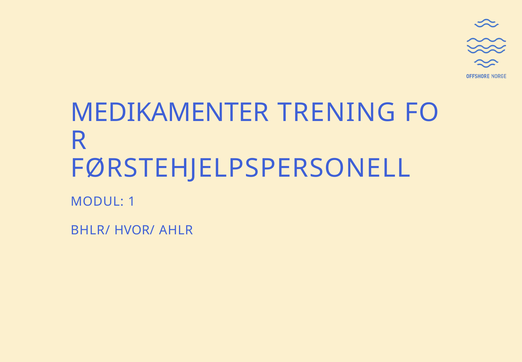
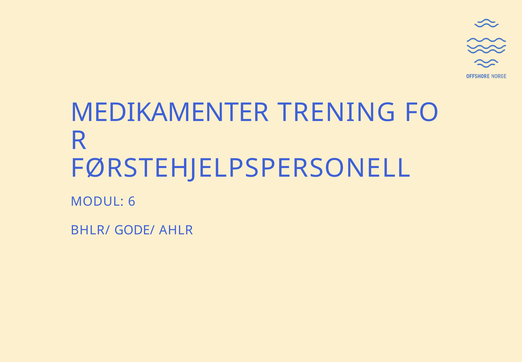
1: 1 -> 6 (132, 202)
HVOR/: HVOR/ -> GODE/ (134, 231)
